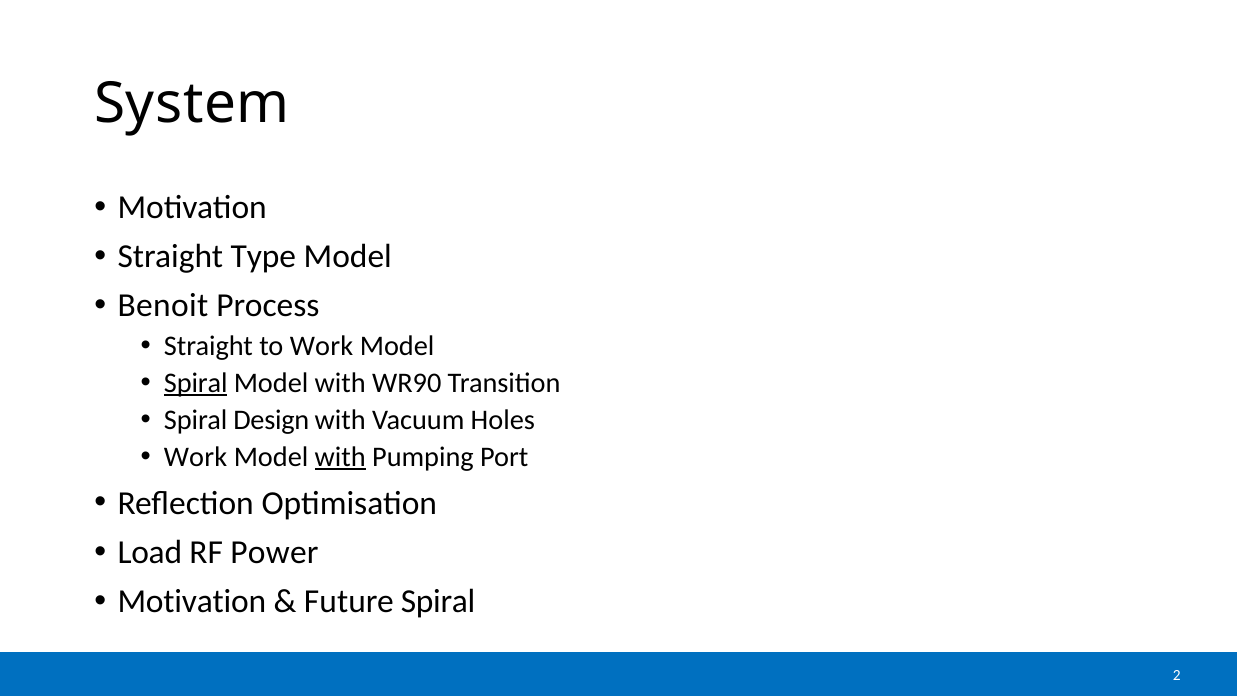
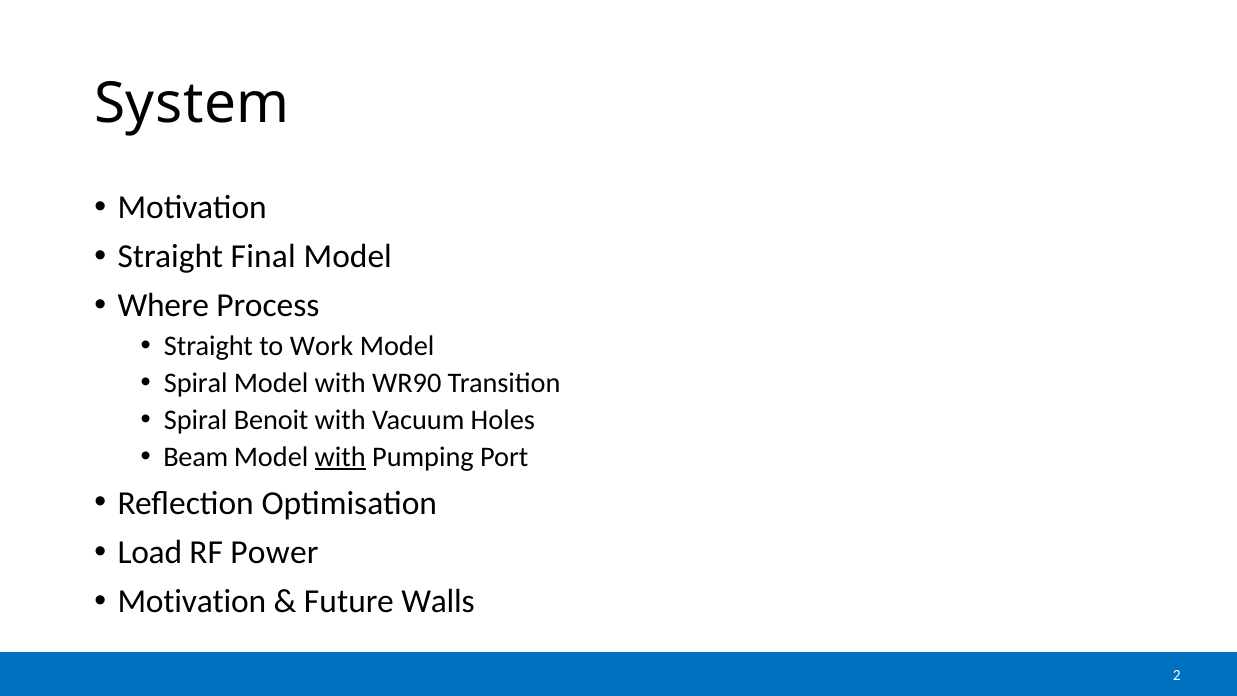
Type: Type -> Final (263, 257)
Benoit: Benoit -> Where (163, 306)
Spiral underline: present -> none (196, 383)
Design: Design -> Benoit (271, 420)
Work: Work -> Beam (196, 457)
Future Spiral: Spiral -> Walls (438, 601)
